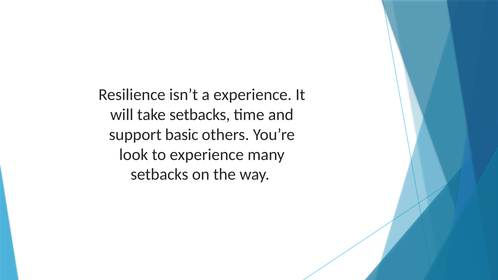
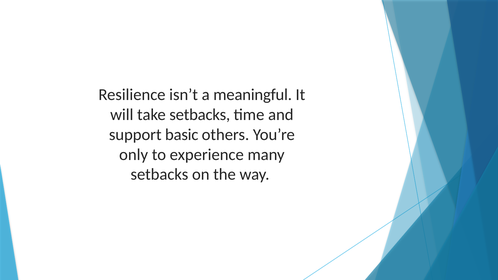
a experience: experience -> meaningful (253, 95)
look: look -> only (134, 155)
